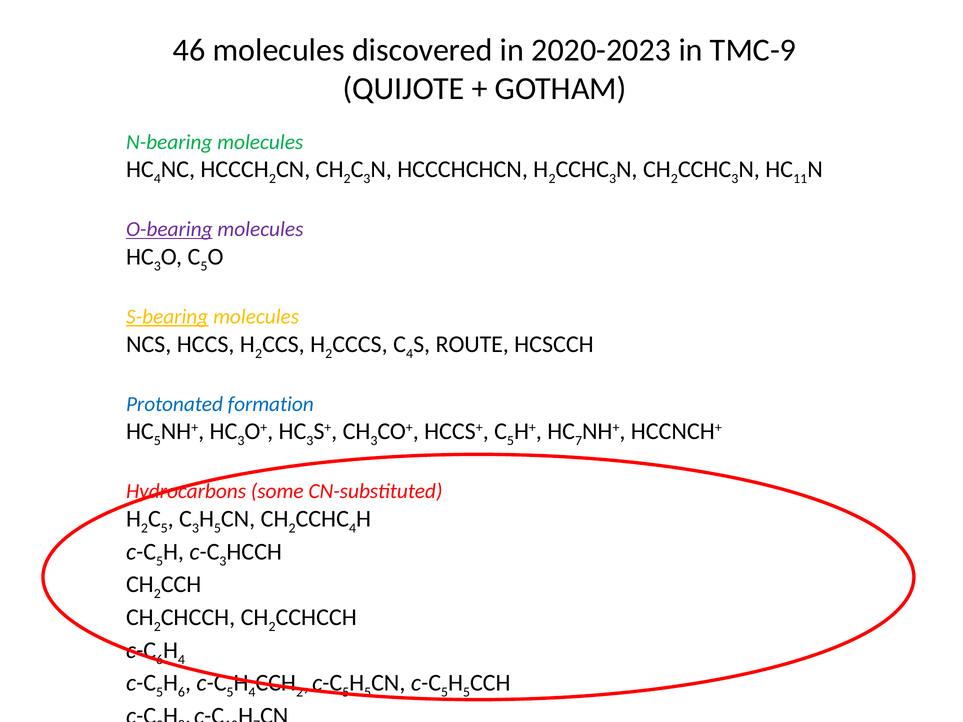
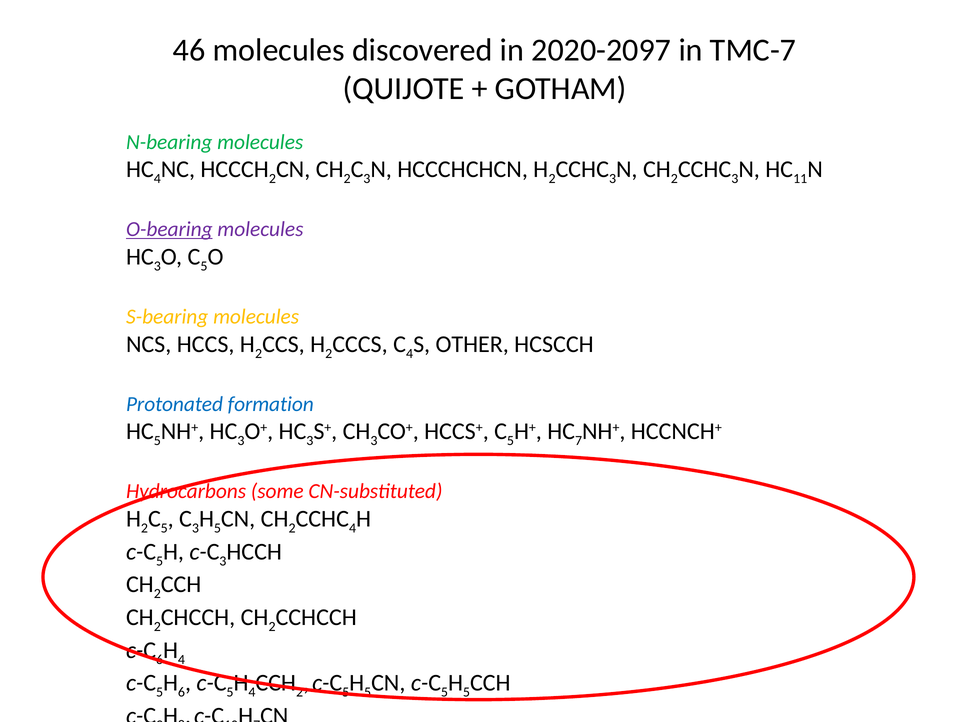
2020-2023: 2020-2023 -> 2020-2097 (601, 50)
TMC-9: TMC-9 -> TMC-7 (753, 50)
S-bearing underline: present -> none (167, 317)
ROUTE: ROUTE -> OTHER (472, 344)
